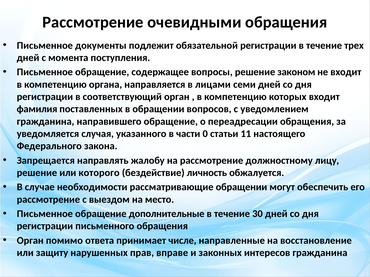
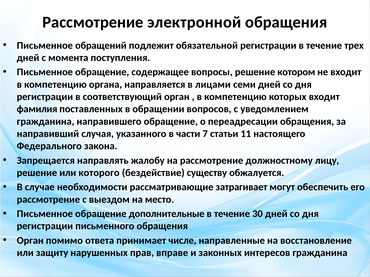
очевидными: очевидными -> электронной (194, 22)
документы: документы -> обращений (101, 46)
законом: законом -> котором (296, 72)
уведомляется: уведомляется -> направивший (48, 134)
0: 0 -> 7 (205, 134)
личность: личность -> существу (207, 173)
рассматривающие обращении: обращении -> затрагивает (242, 187)
